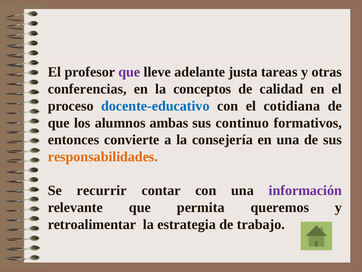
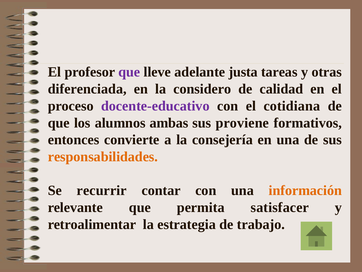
conferencias: conferencias -> diferenciada (87, 89)
conceptos: conceptos -> considero (202, 89)
docente-educativo colour: blue -> purple (155, 106)
continuo: continuo -> proviene (242, 123)
información colour: purple -> orange (305, 190)
queremos: queremos -> satisfacer (280, 207)
